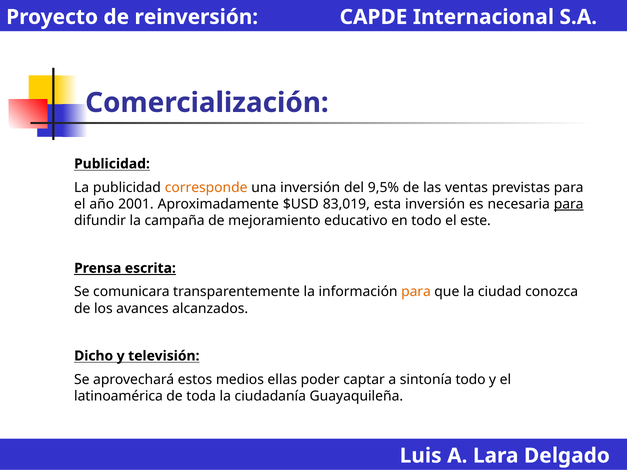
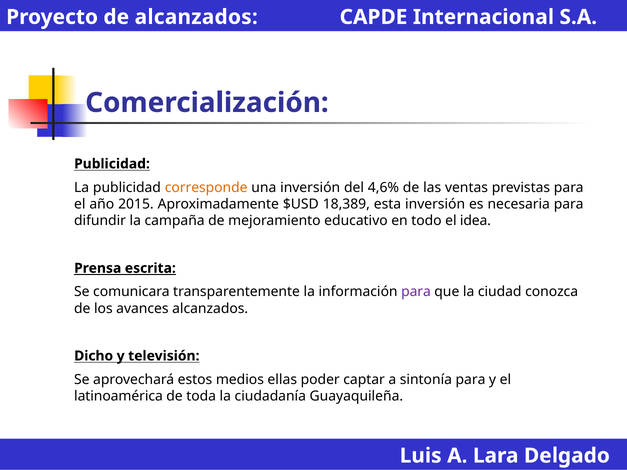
de reinversión: reinversión -> alcanzados (196, 17)
9,5%: 9,5% -> 4,6% (383, 188)
2001: 2001 -> 2015 (136, 204)
83,019: 83,019 -> 18,389 (346, 204)
para underline: present -> none (569, 204)
este: este -> idea (475, 221)
para colour: orange -> purple (416, 292)
sintonía todo: todo -> para (471, 380)
